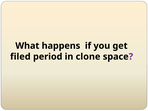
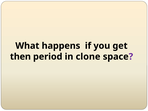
filed: filed -> then (20, 57)
